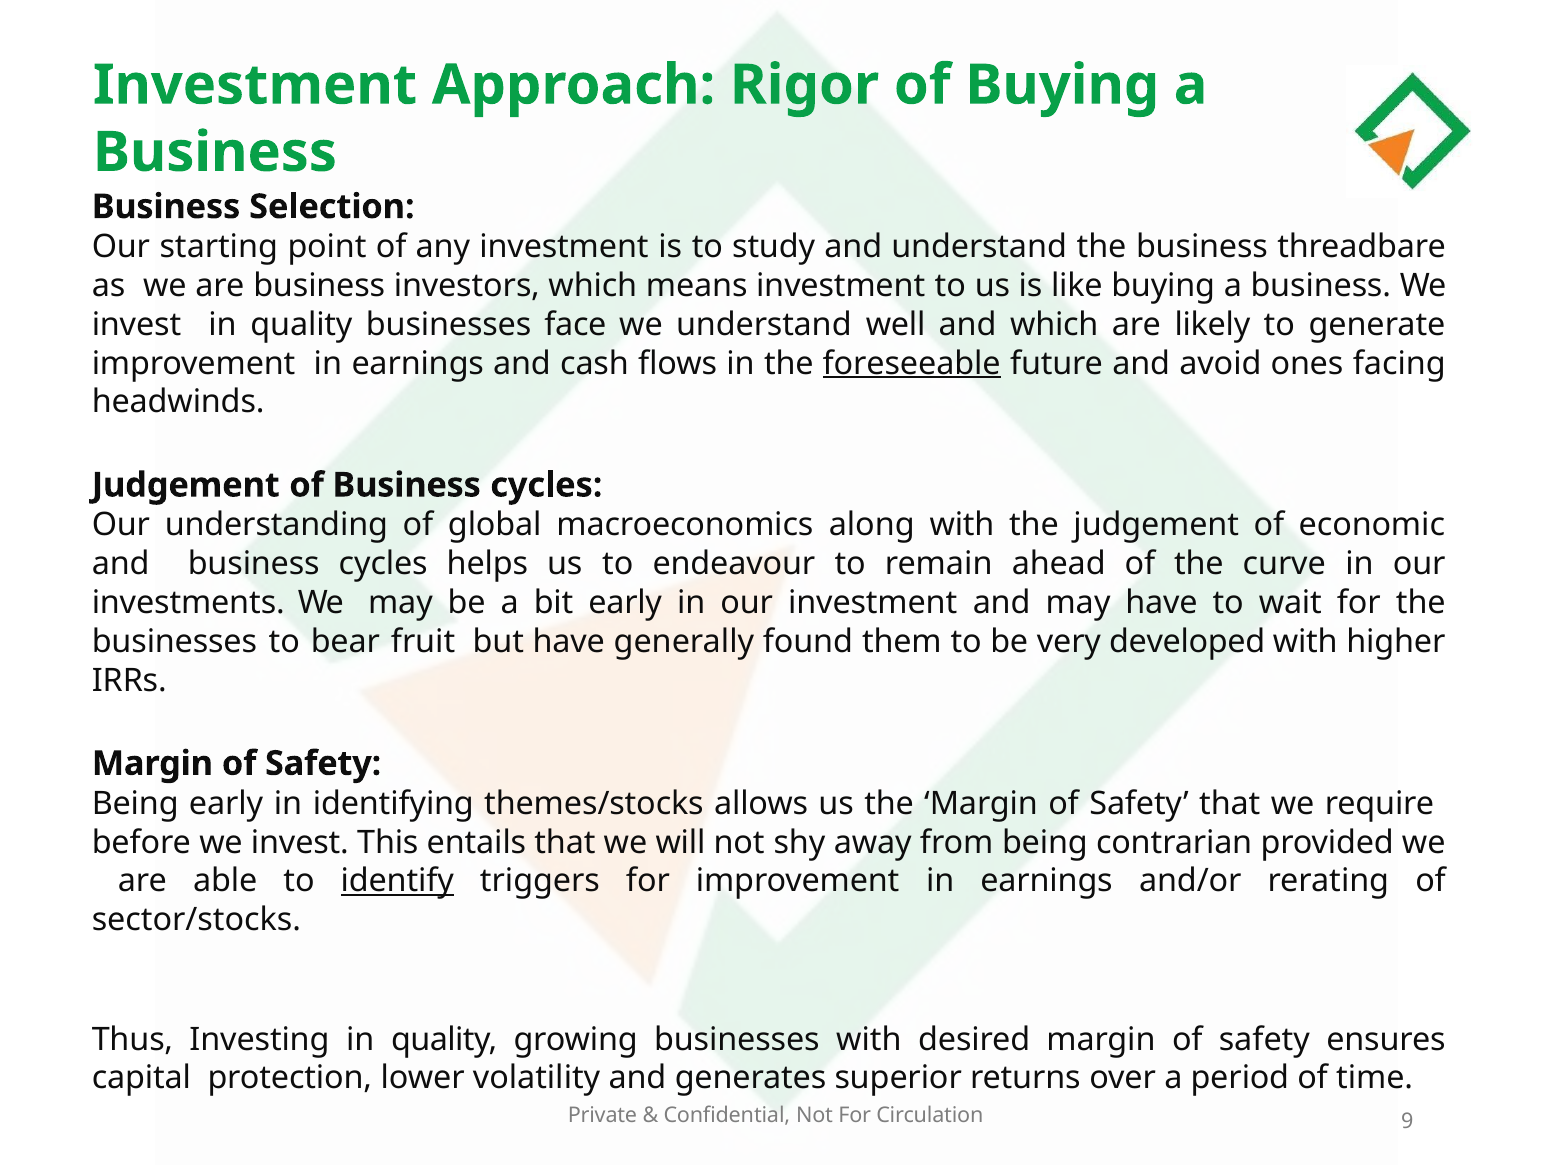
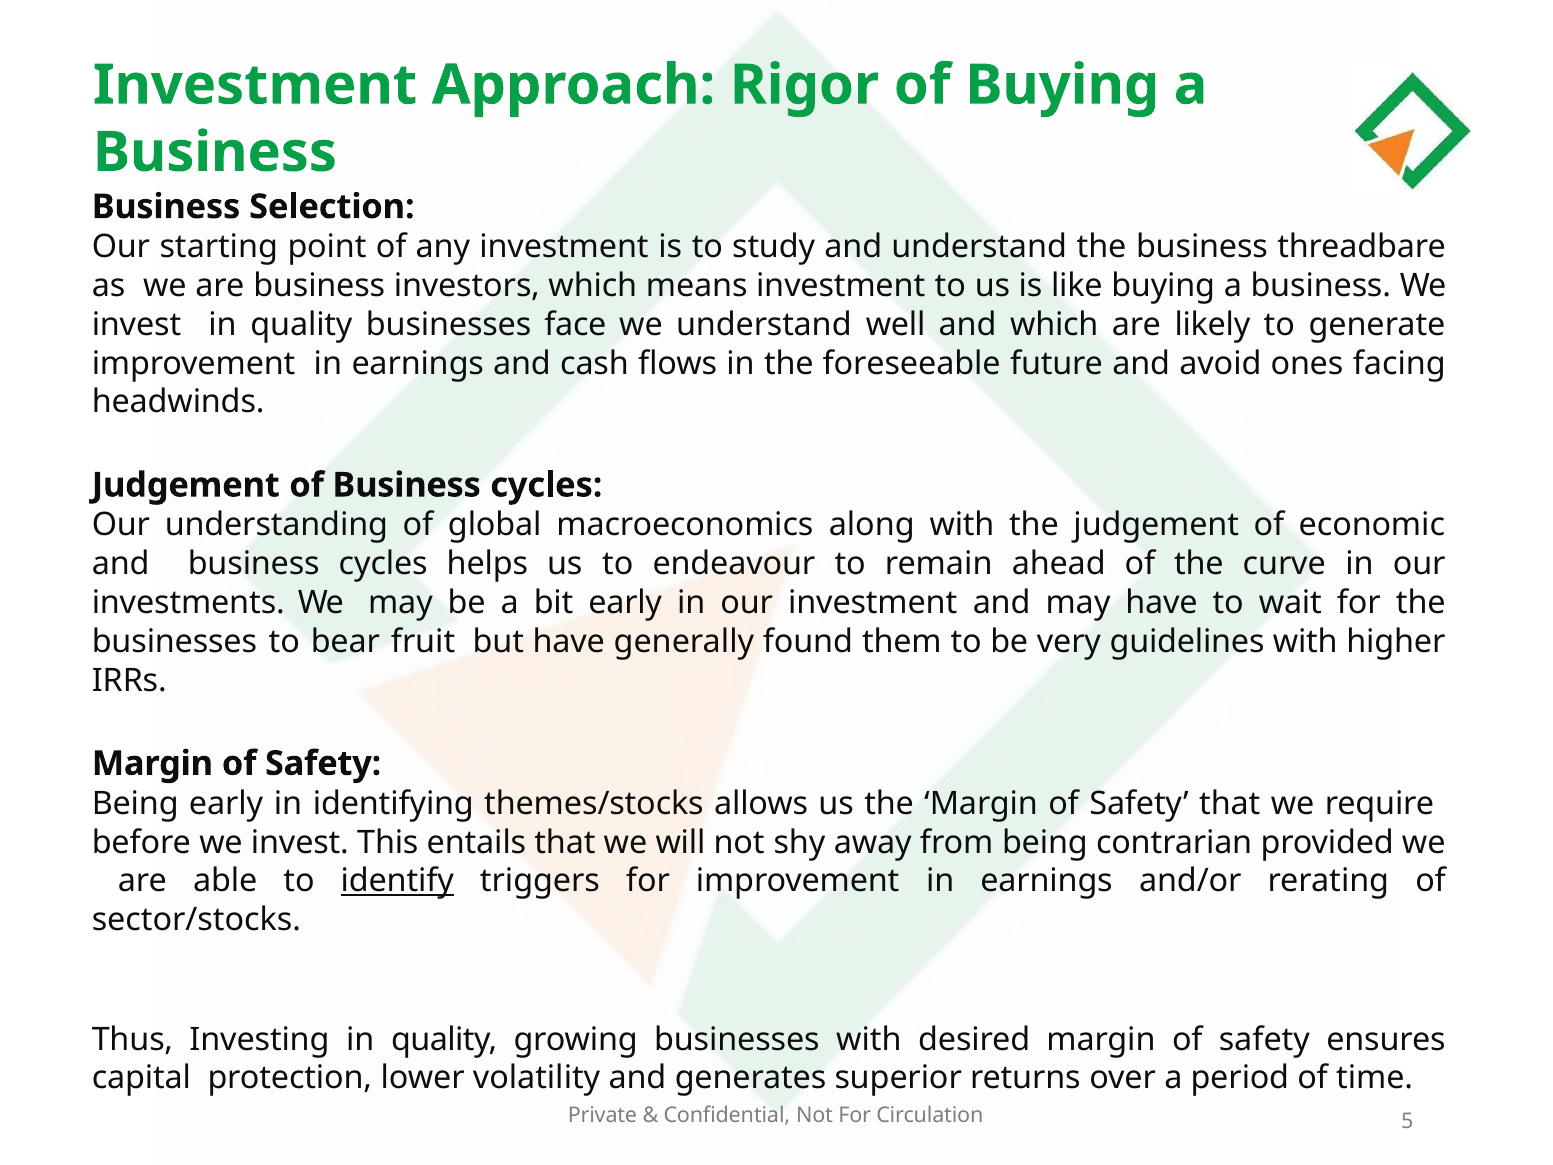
foreseeable underline: present -> none (912, 363)
developed: developed -> guidelines (1187, 642)
9: 9 -> 5 (1407, 1121)
